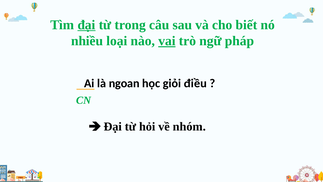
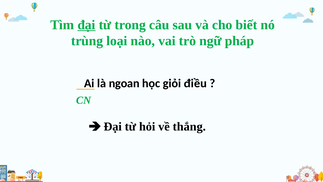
nhiều: nhiều -> trùng (87, 41)
vai underline: present -> none (167, 41)
nhóm: nhóm -> thắng (189, 126)
